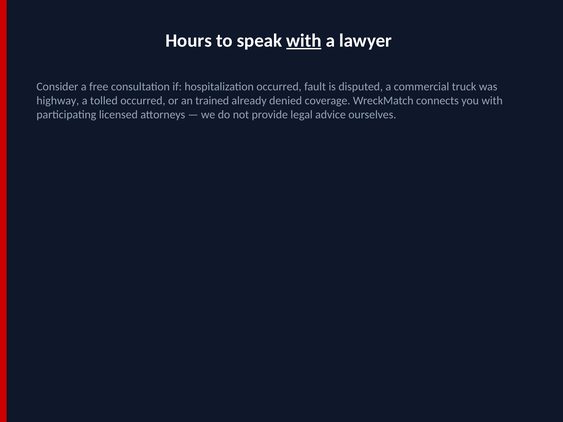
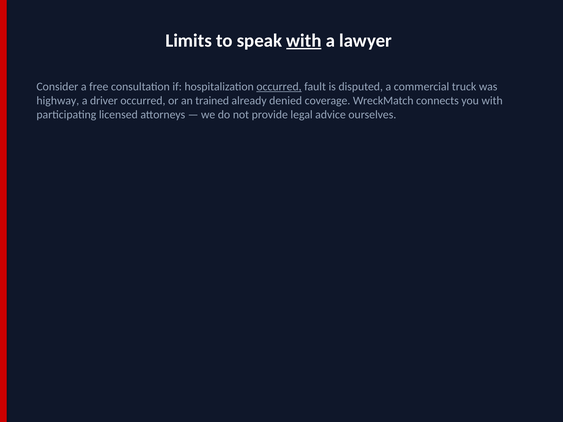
Hours: Hours -> Limits (189, 41)
occurred underline: none -> present (279, 87)
tolled: tolled -> driver (104, 101)
